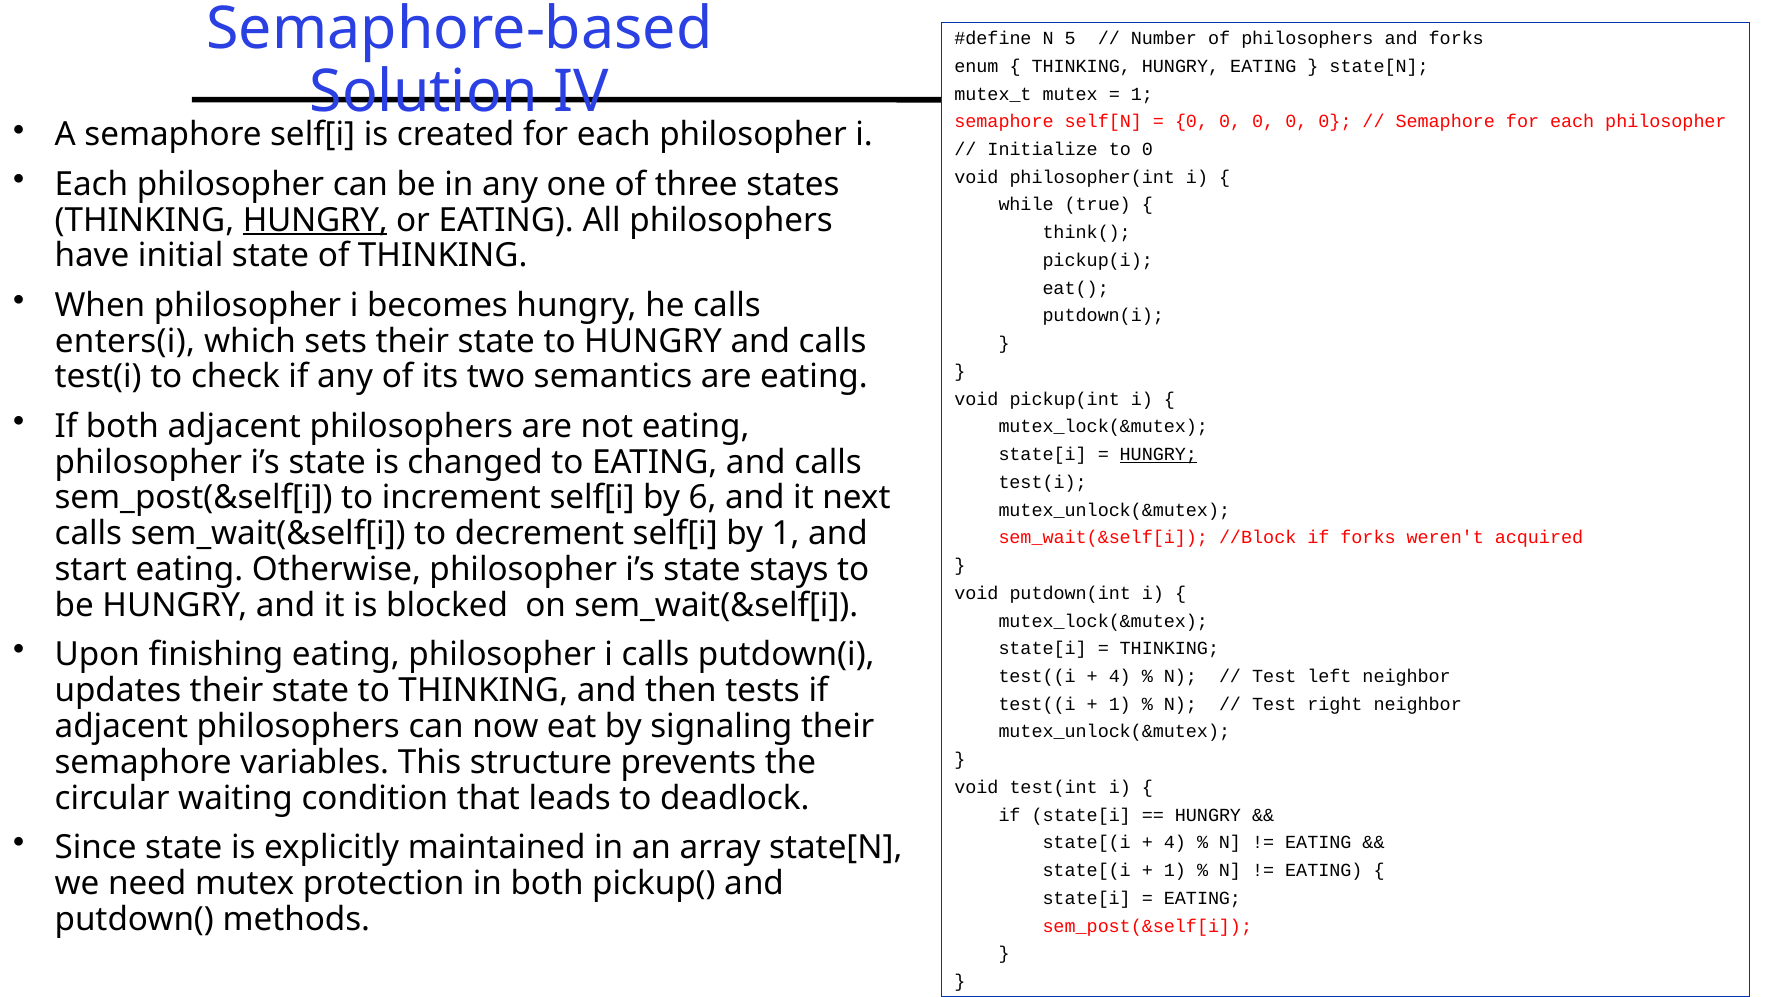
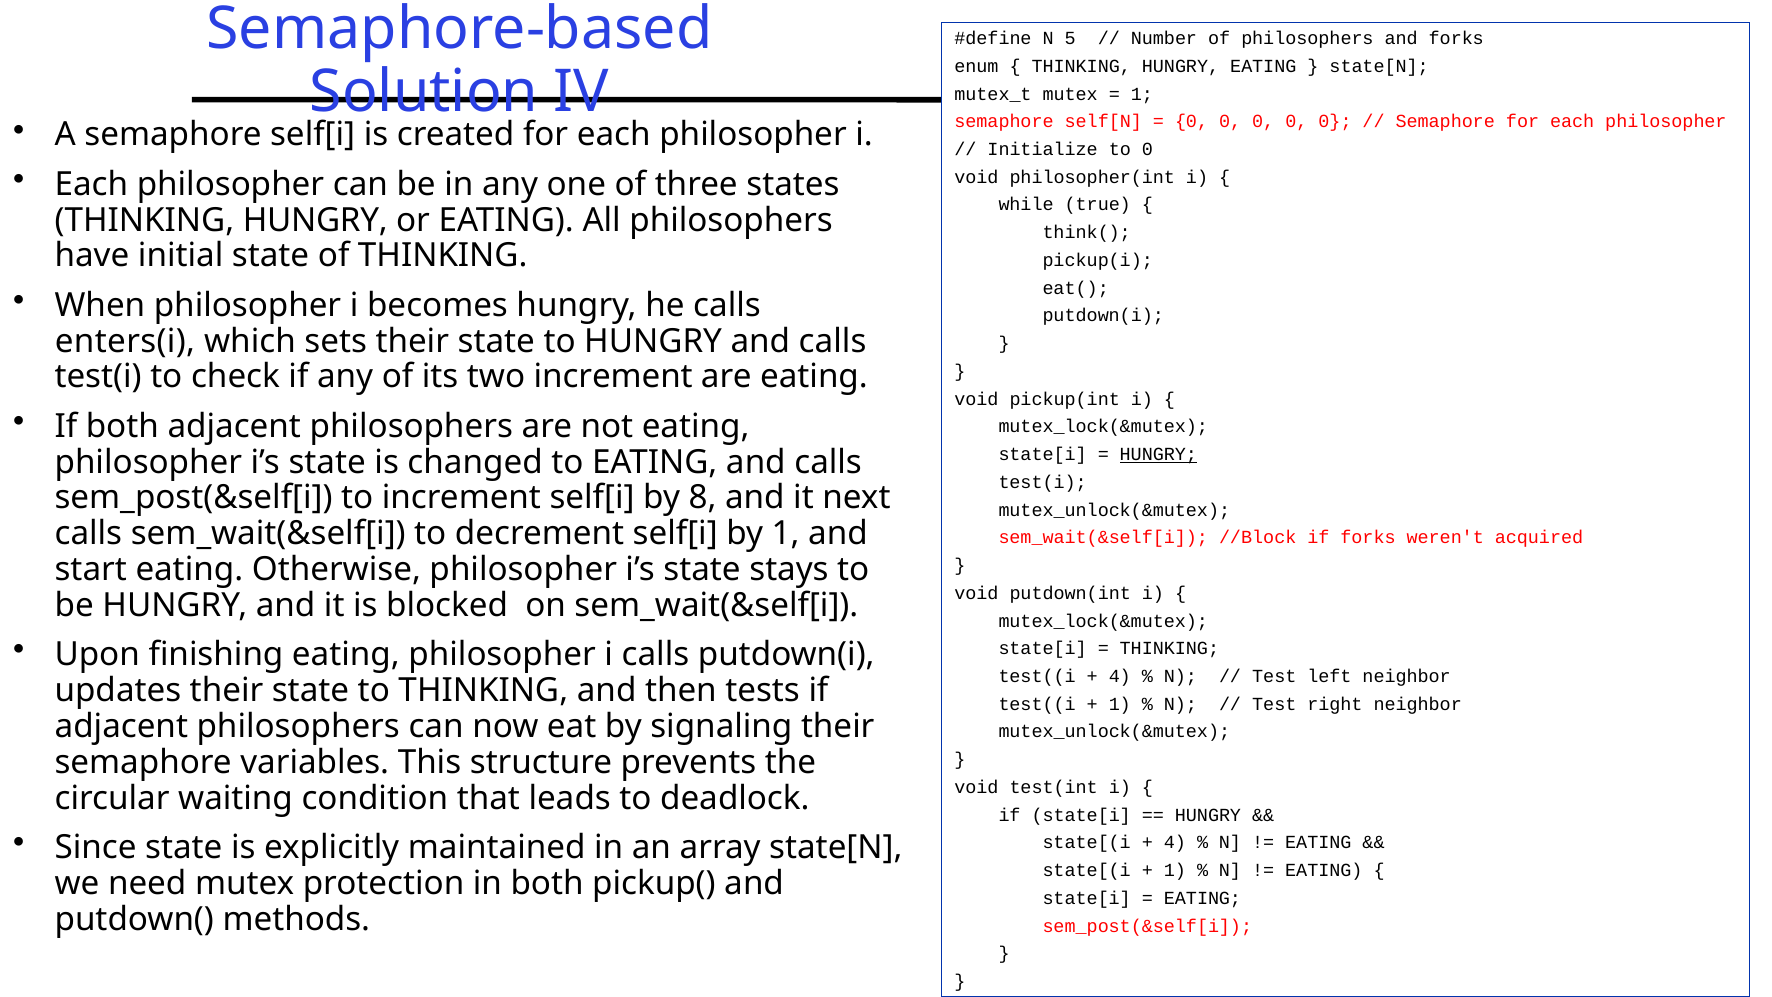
HUNGRY underline: present -> none (315, 220)
two semantics: semantics -> increment (613, 377)
6: 6 -> 8 (702, 498)
